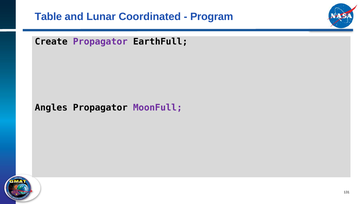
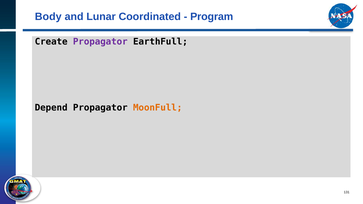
Table: Table -> Body (48, 17)
Angles: Angles -> Depend (51, 108)
MoonFull colour: purple -> orange (158, 108)
